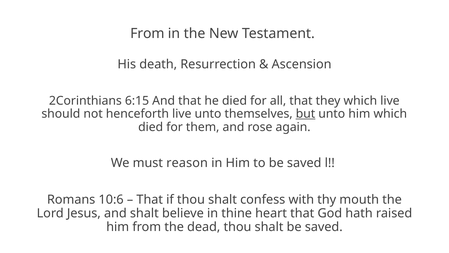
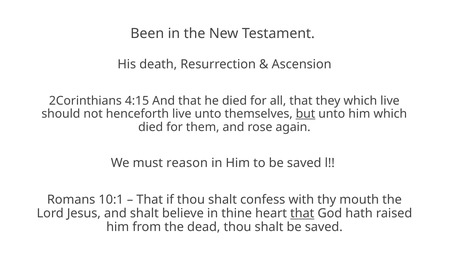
From: From -> Been (147, 33)
6:15: 6:15 -> 4:15 (137, 101)
10:6: 10:6 -> 10:1 (111, 199)
that underline: none -> present (302, 213)
